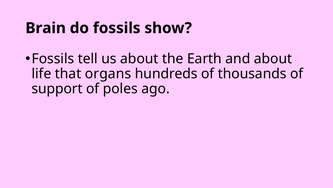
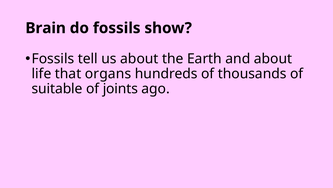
support: support -> suitable (57, 88)
poles: poles -> joints (120, 88)
